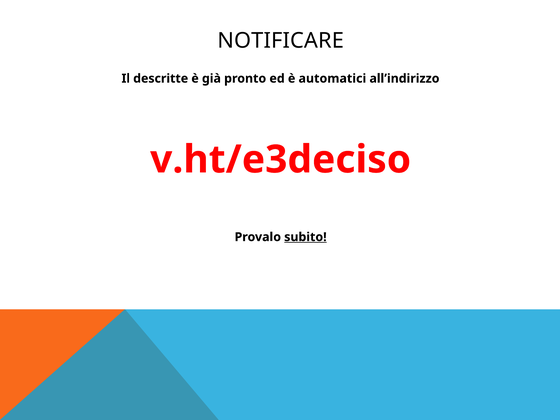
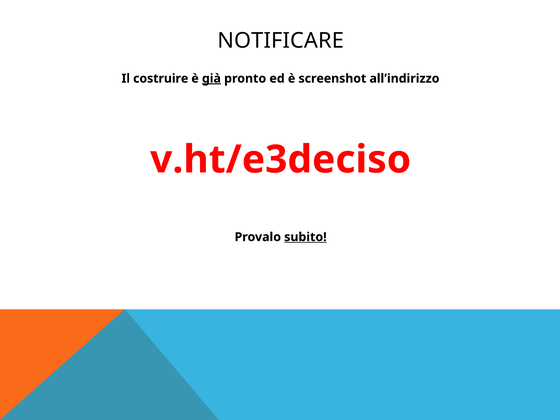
descritte: descritte -> costruire (161, 79)
già underline: none -> present (211, 79)
automatici: automatici -> screenshot (332, 79)
